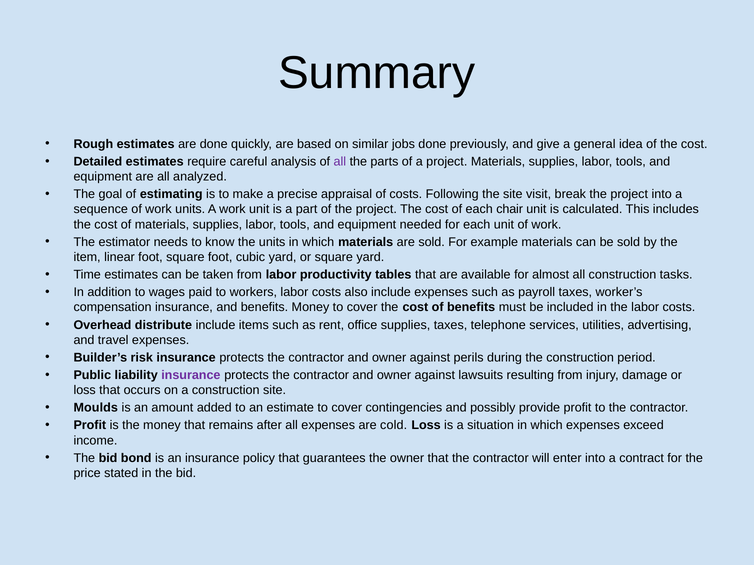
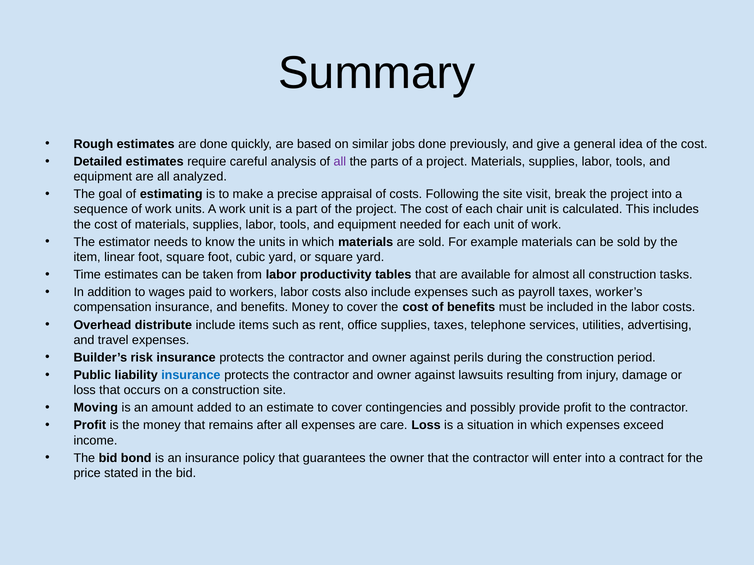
insurance colour: purple -> blue (191, 375)
Moulds: Moulds -> Moving (96, 408)
cold: cold -> care (394, 426)
